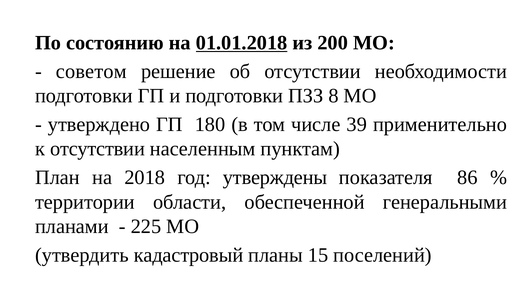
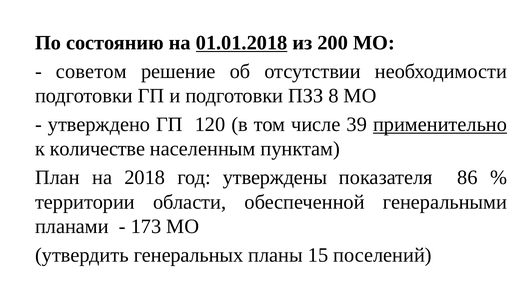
180: 180 -> 120 (210, 124)
применительно underline: none -> present (440, 124)
к отсутствии: отсутствии -> количестве (98, 149)
225: 225 -> 173 (146, 226)
кадастровый: кадастровый -> генеральных (189, 255)
